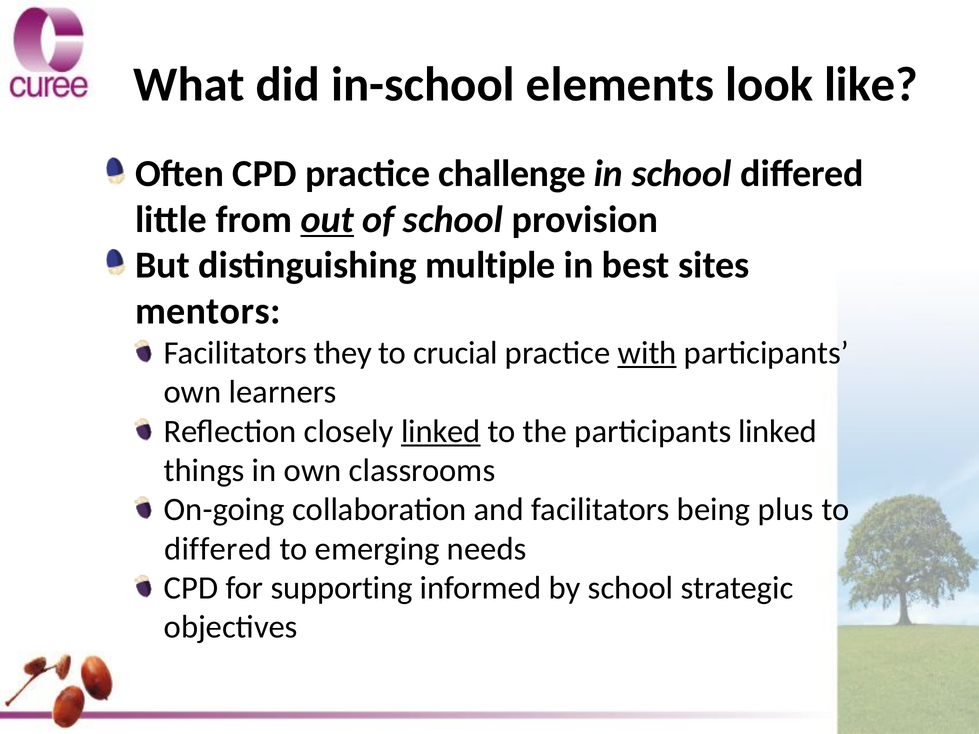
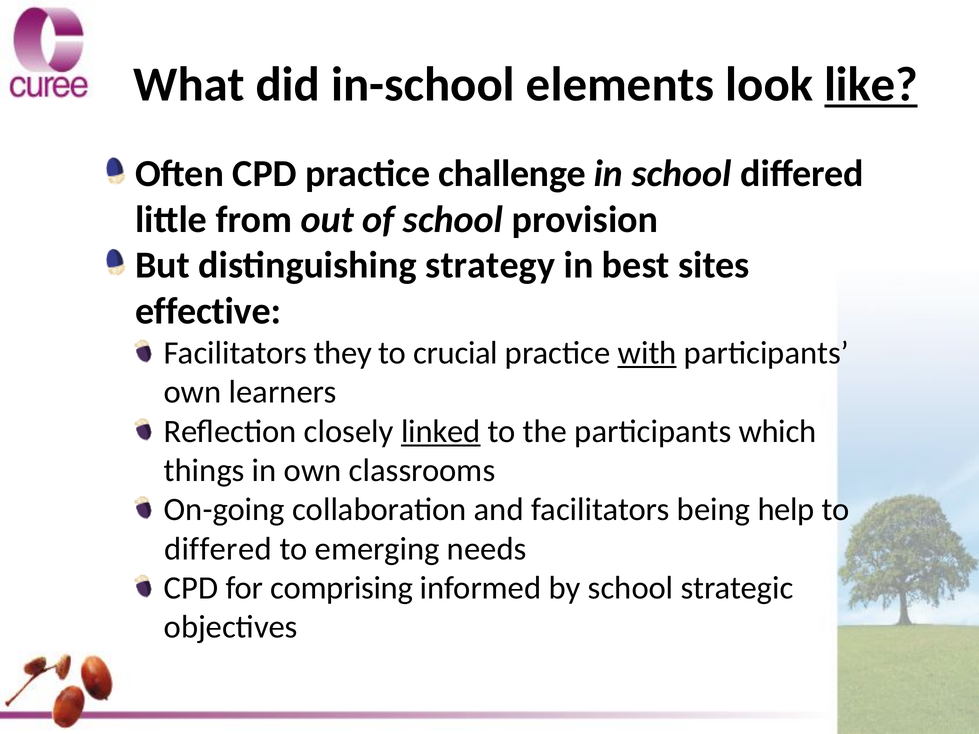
like underline: none -> present (871, 85)
out underline: present -> none (327, 220)
multiple: multiple -> strategy (490, 265)
mentors: mentors -> effective (208, 311)
participants linked: linked -> which (777, 431)
plus: plus -> help (786, 510)
supporting: supporting -> comprising (342, 588)
